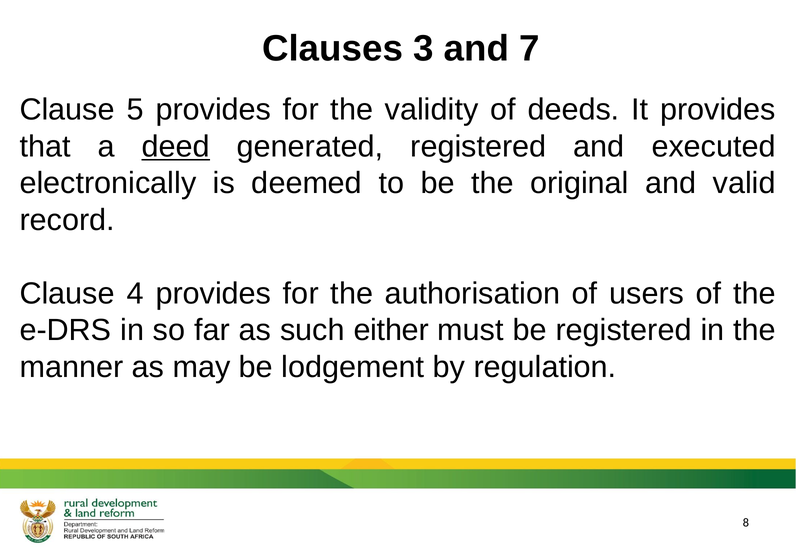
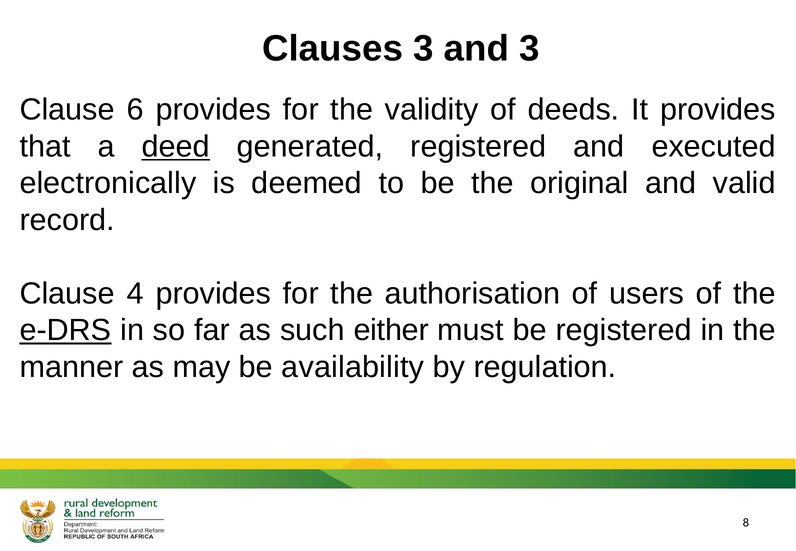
and 7: 7 -> 3 (529, 49)
5: 5 -> 6 (135, 110)
e-DRS underline: none -> present (65, 330)
lodgement: lodgement -> availability (353, 367)
